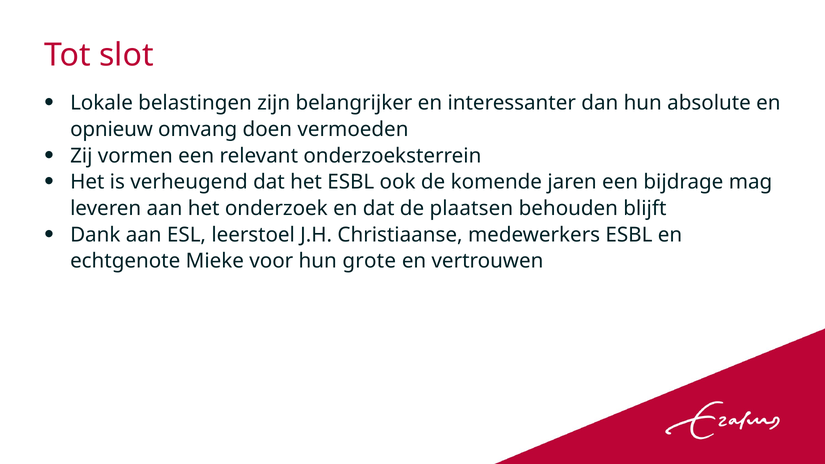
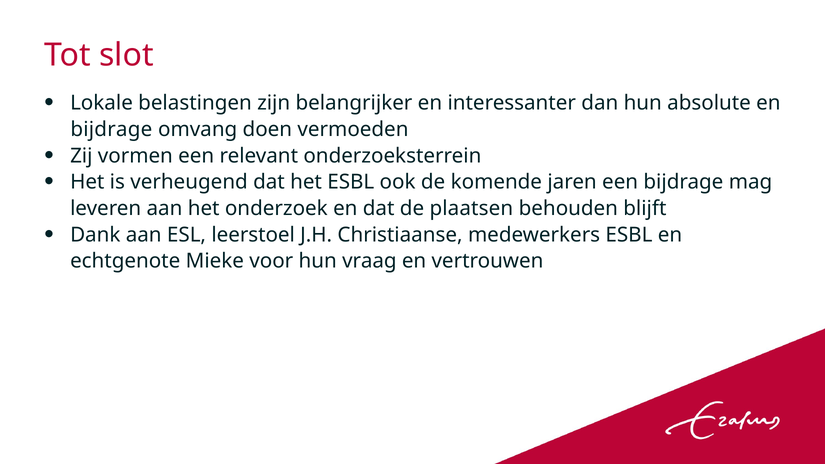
opnieuw: opnieuw -> bijdrage (111, 129)
grote: grote -> vraag (369, 261)
